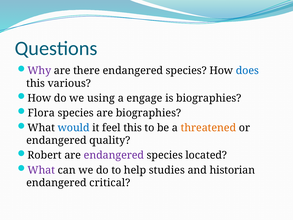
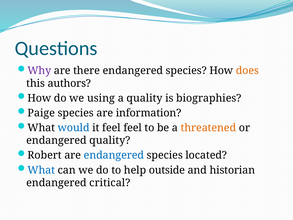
does colour: blue -> orange (247, 71)
various: various -> authors (69, 83)
a engage: engage -> quality (144, 98)
Flora: Flora -> Paige (41, 113)
are biographies: biographies -> information (149, 113)
feel this: this -> feel (133, 128)
endangered colour: purple -> blue (114, 155)
What colour: purple -> blue (41, 170)
studies: studies -> outside (167, 170)
